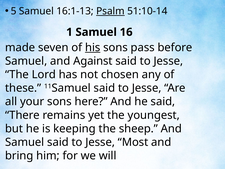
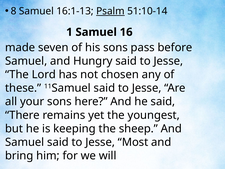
5: 5 -> 8 (14, 11)
his underline: present -> none (93, 47)
Against: Against -> Hungry (93, 61)
